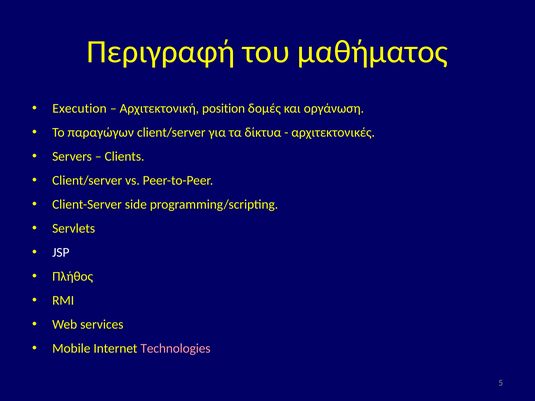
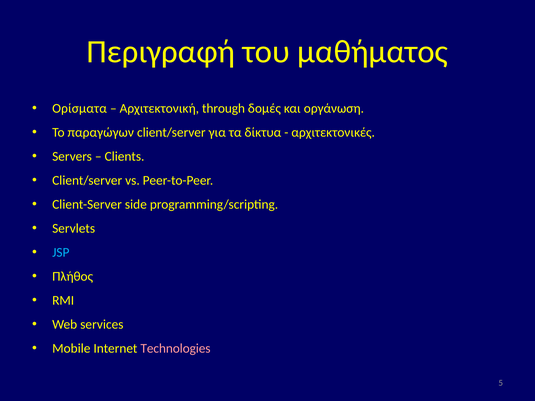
Execution: Execution -> Ορίσματα (80, 108)
position: position -> through (224, 108)
JSP colour: white -> light blue (61, 253)
